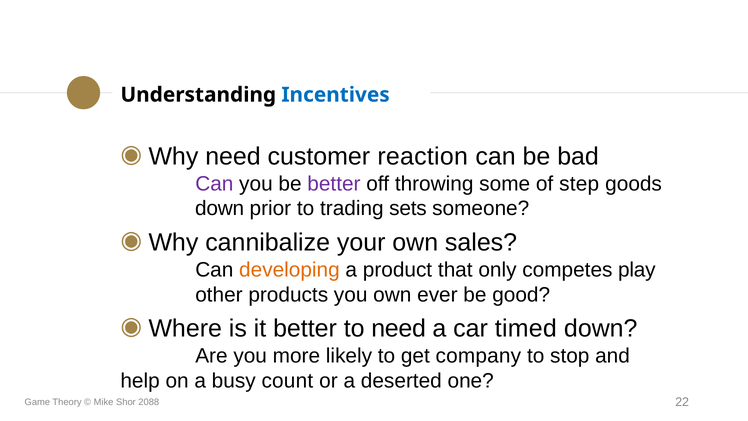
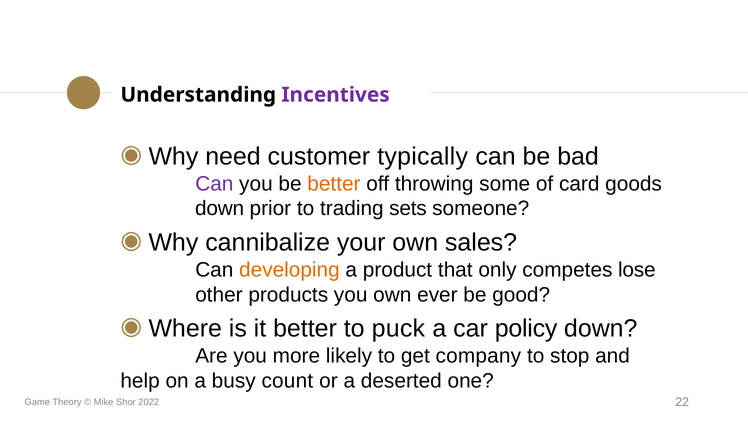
Incentives colour: blue -> purple (336, 95)
reaction: reaction -> typically (423, 156)
better colour: purple -> orange (334, 184)
step: step -> card (579, 184)
play: play -> lose (637, 270)
to need: need -> puck (398, 329)
timed: timed -> policy (526, 329)
2088: 2088 -> 2022 (149, 402)
